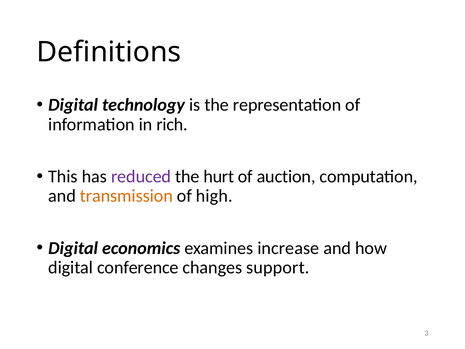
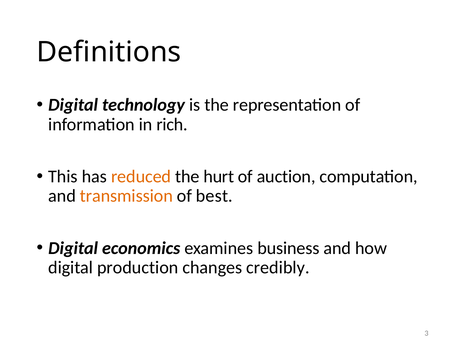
reduced colour: purple -> orange (141, 176)
high: high -> best (214, 196)
increase: increase -> business (288, 248)
conference: conference -> production (138, 267)
support: support -> credibly (278, 267)
